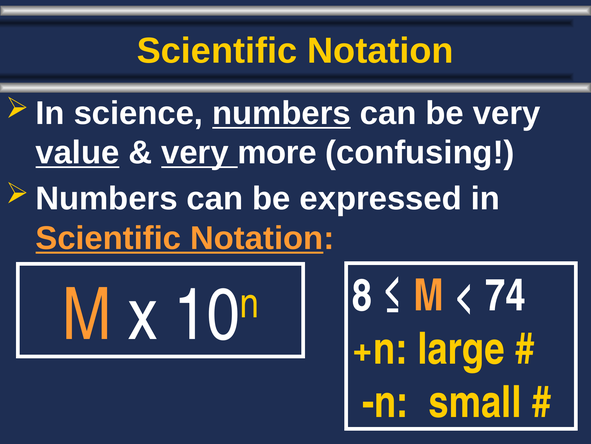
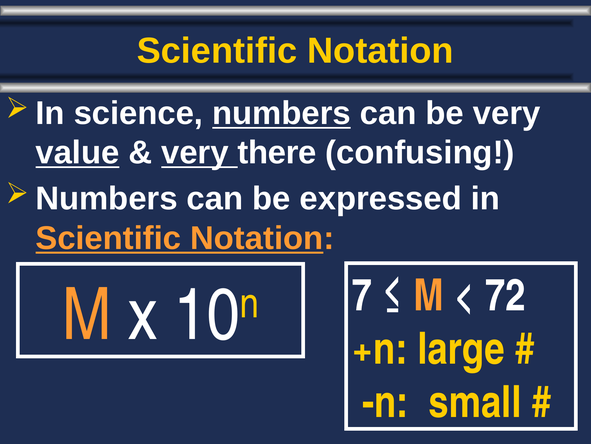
more: more -> there (277, 153)
8: 8 -> 7 (362, 295)
74: 74 -> 72 (505, 295)
